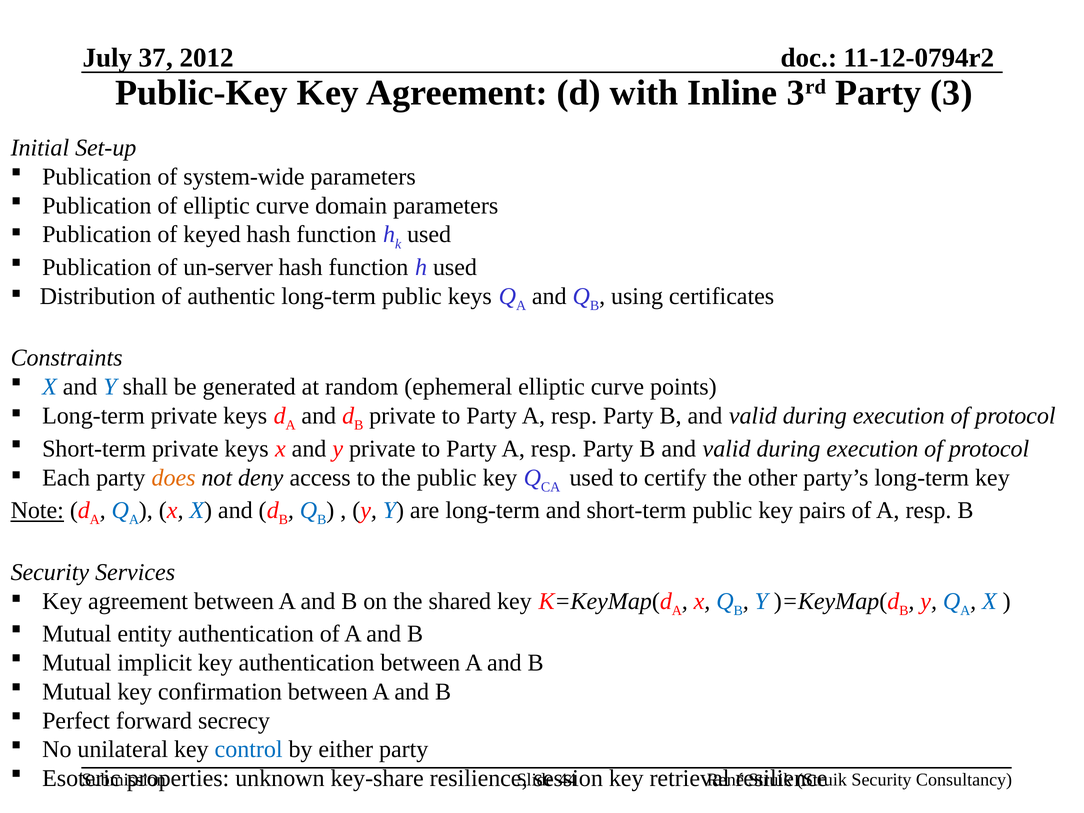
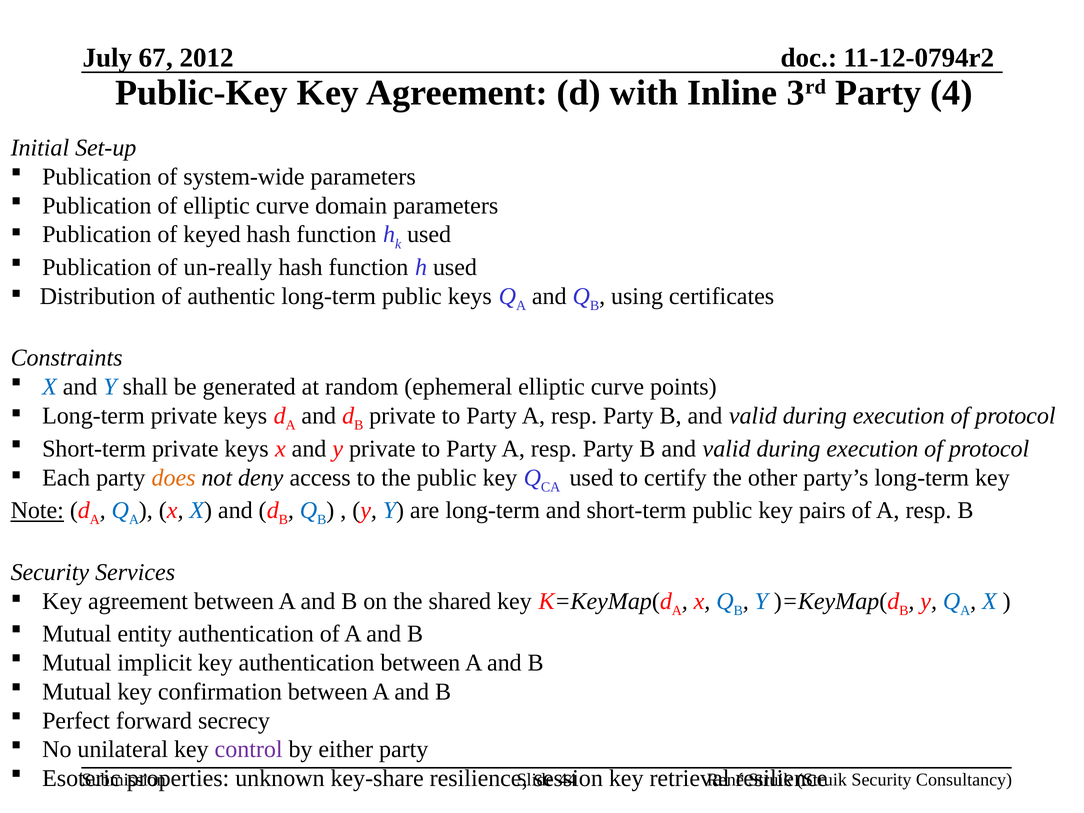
37: 37 -> 67 (156, 58)
3: 3 -> 4 (951, 93)
un-server: un-server -> un-really (228, 267)
control colour: blue -> purple (249, 750)
